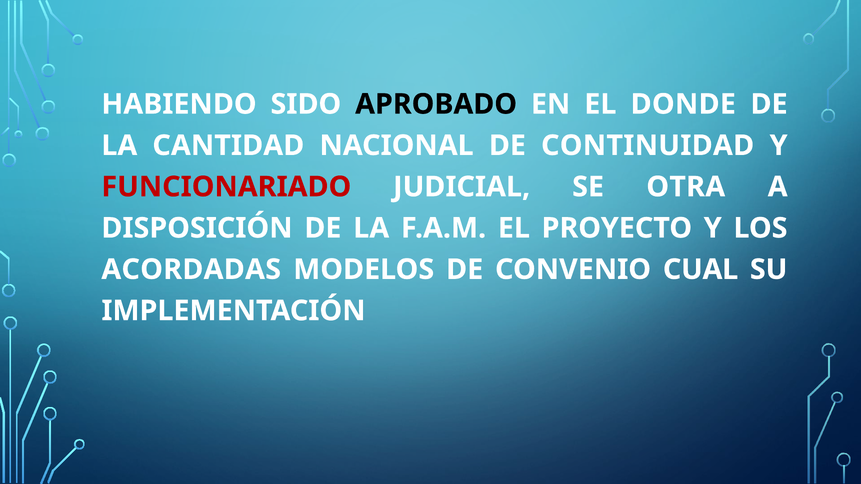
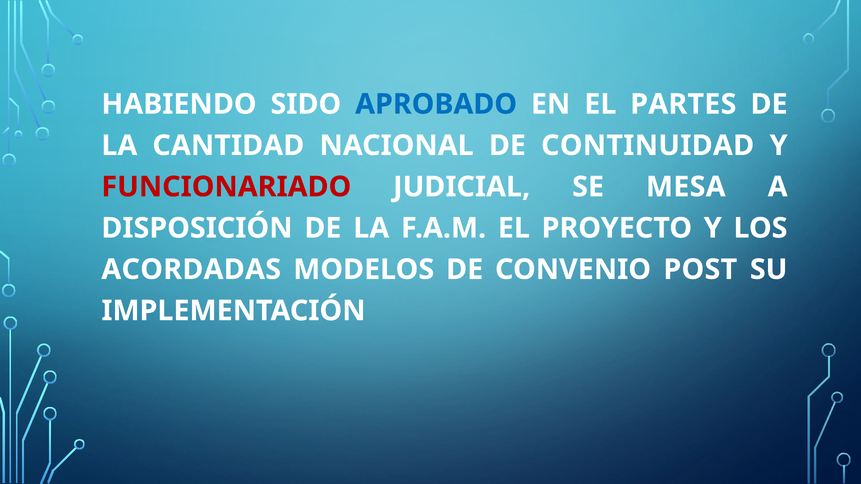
APROBADO colour: black -> blue (436, 104)
DONDE: DONDE -> PARTES (683, 104)
OTRA: OTRA -> MESA (686, 187)
CUAL: CUAL -> POST (700, 270)
